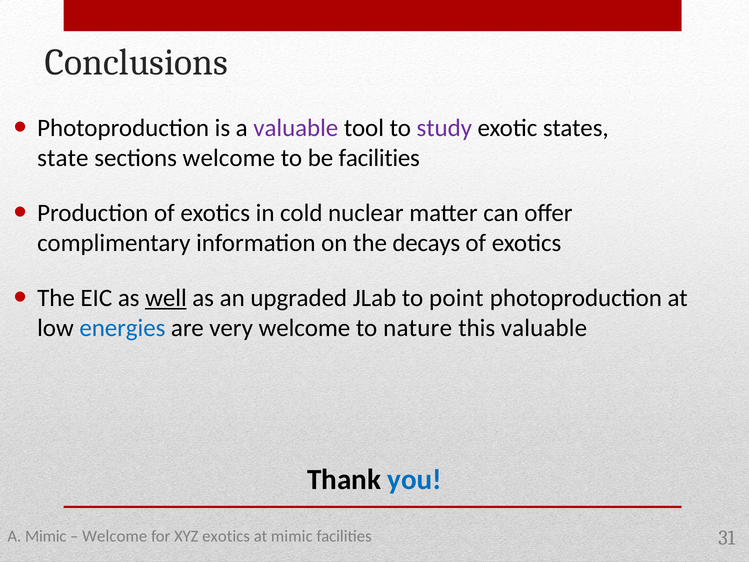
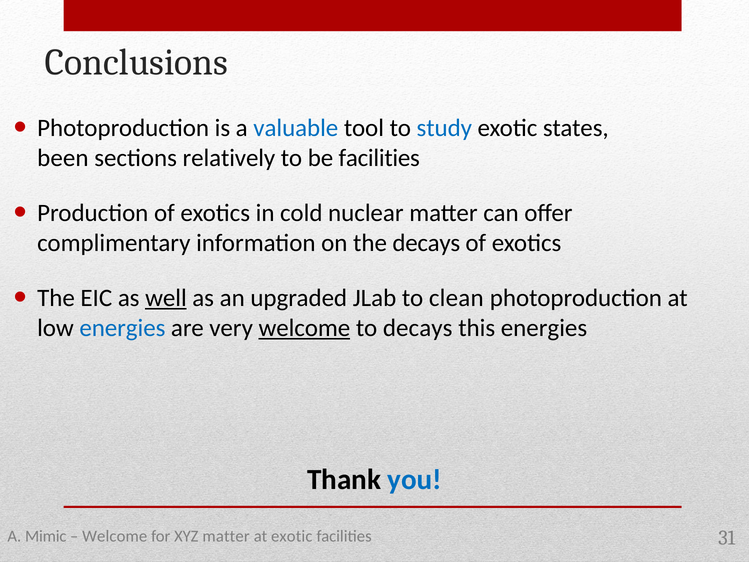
valuable colour: purple -> blue (296, 128)
study colour: purple -> blue (444, 128)
state: state -> been (63, 158)
sections welcome: welcome -> relatively (229, 158)
point: point -> clean (456, 298)
welcome underline: none -> present (304, 328)
to nature: nature -> decays (418, 328)
this valuable: valuable -> energies (544, 328)
XYZ exotics: exotics -> matter (226, 536)
at mimic: mimic -> exotic (292, 536)
